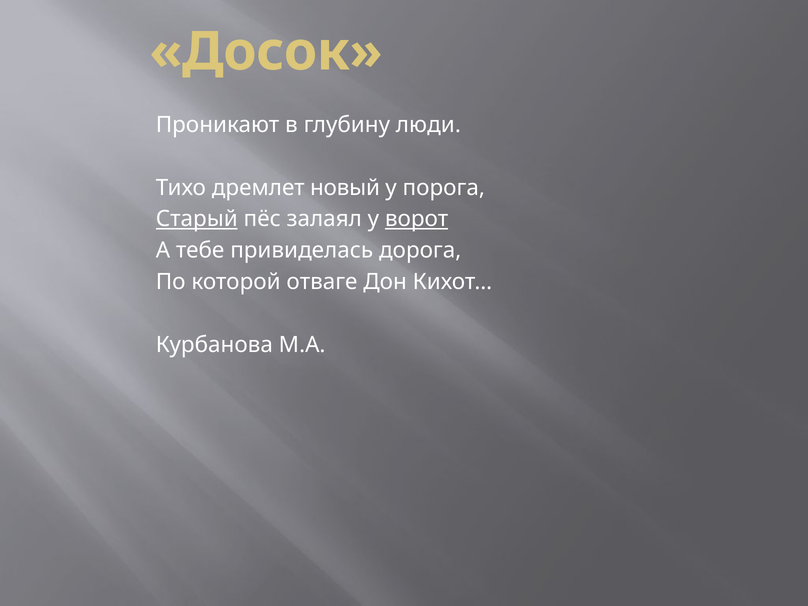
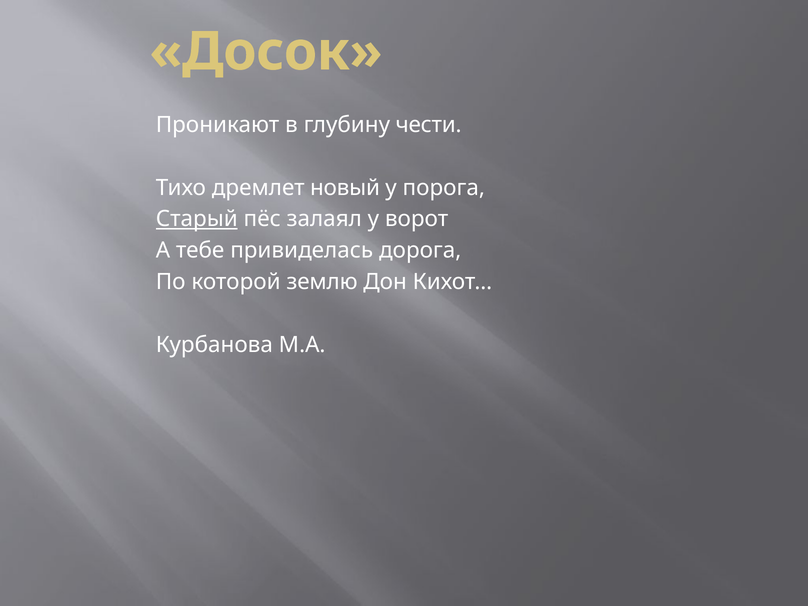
люди: люди -> чести (429, 125)
ворот underline: present -> none (417, 219)
отваге: отваге -> землю (322, 282)
